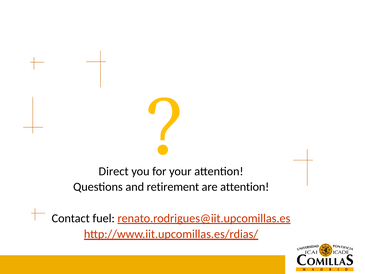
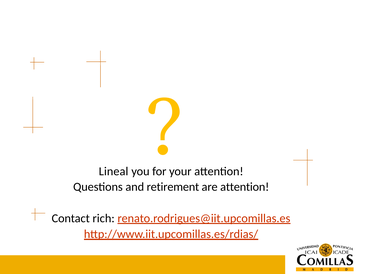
Direct: Direct -> Lineal (114, 171)
fuel: fuel -> rich (104, 218)
